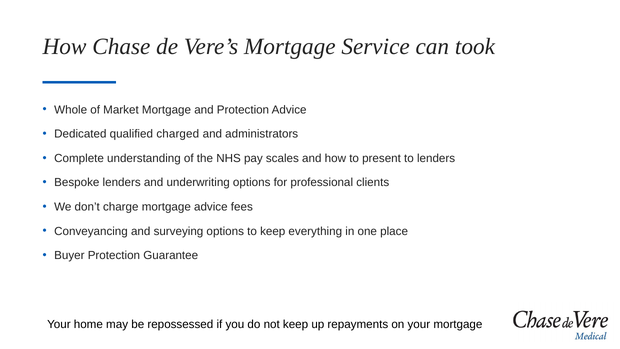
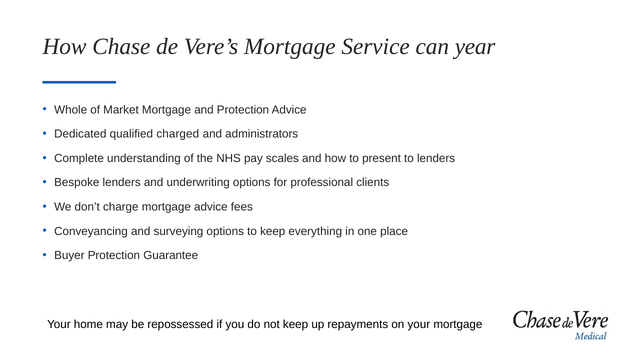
took: took -> year (475, 46)
